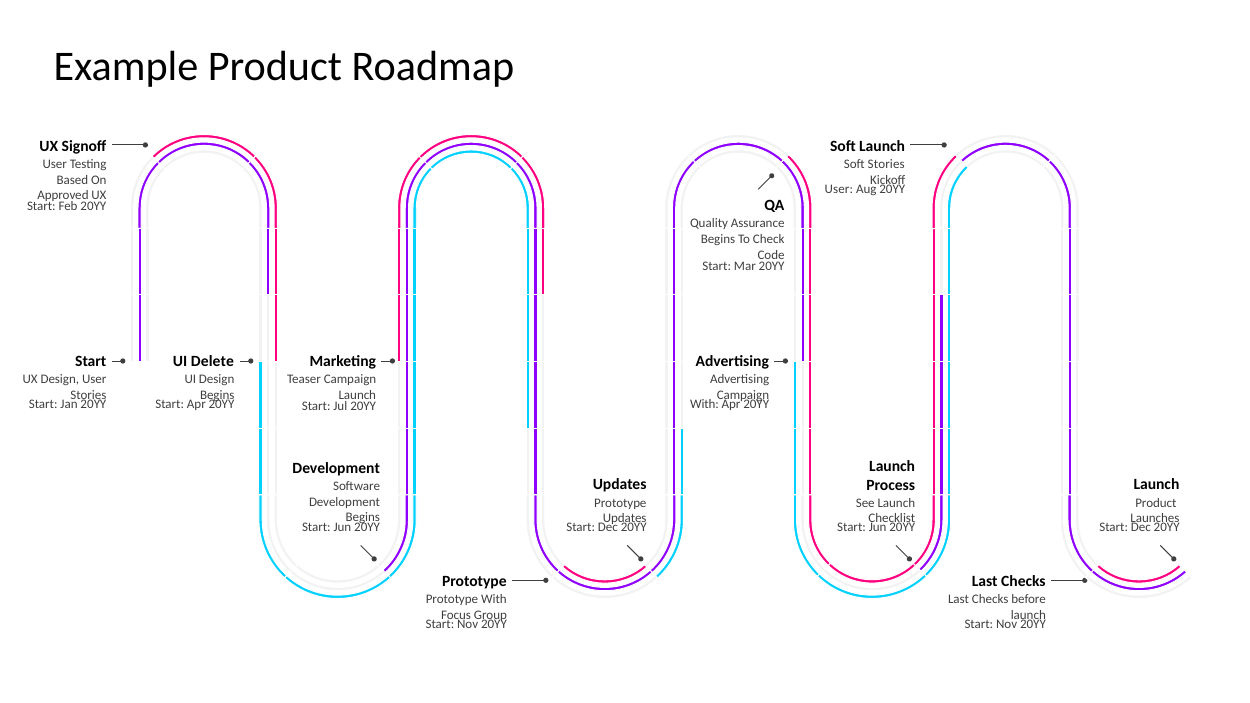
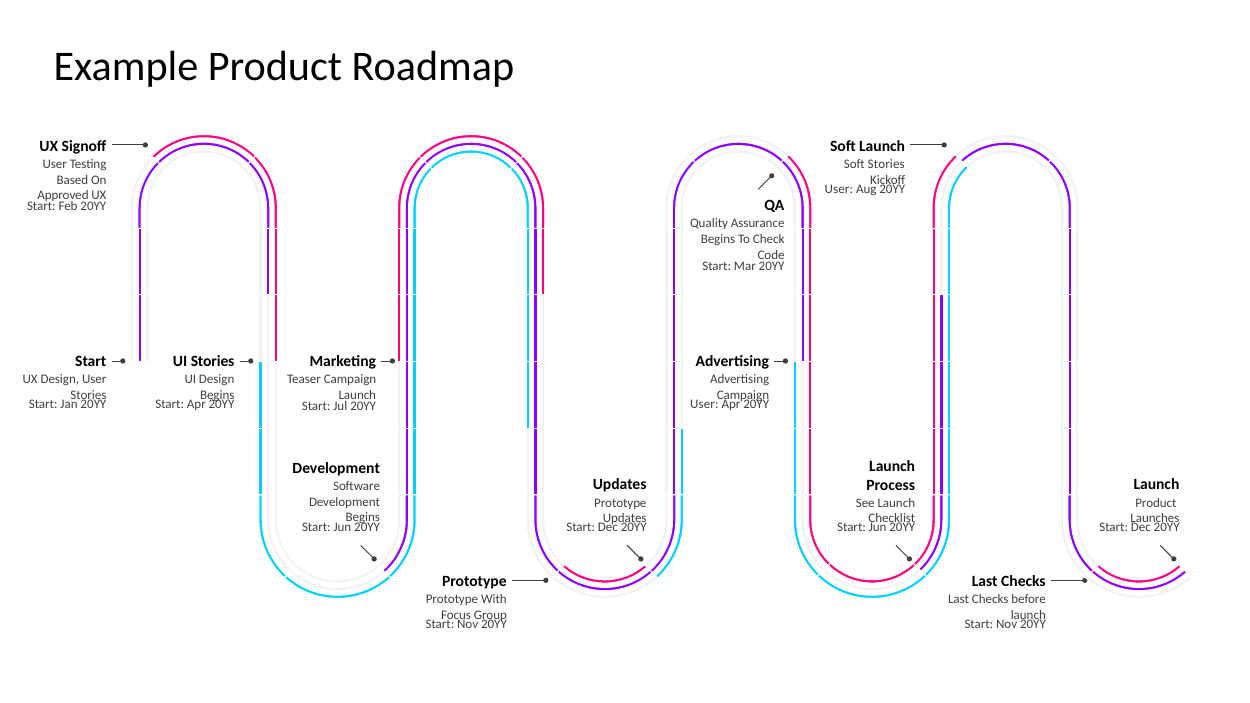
UI Delete: Delete -> Stories (213, 361)
With: With -> User (704, 404)
